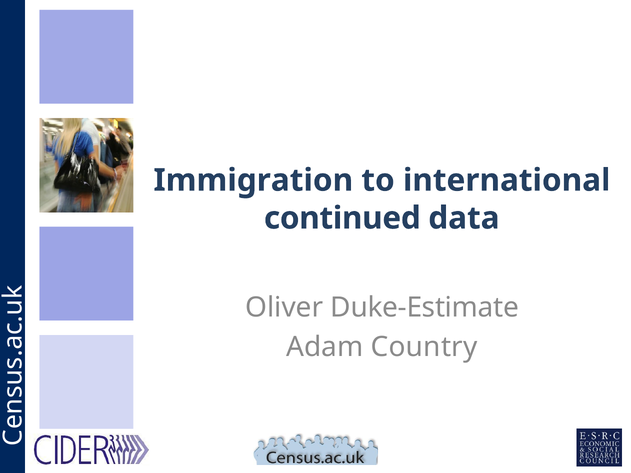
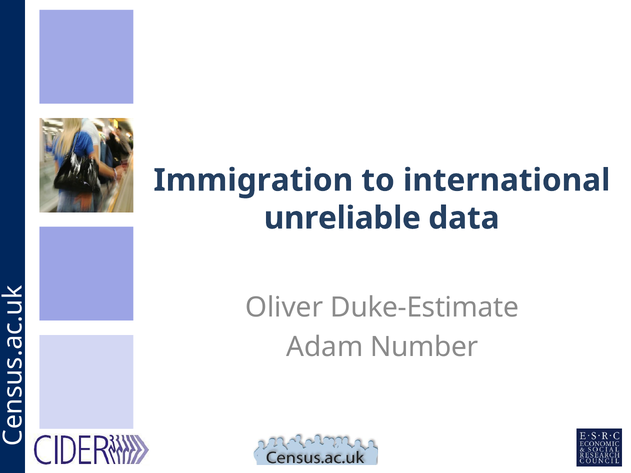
continued: continued -> unreliable (342, 218)
Country: Country -> Number (424, 347)
